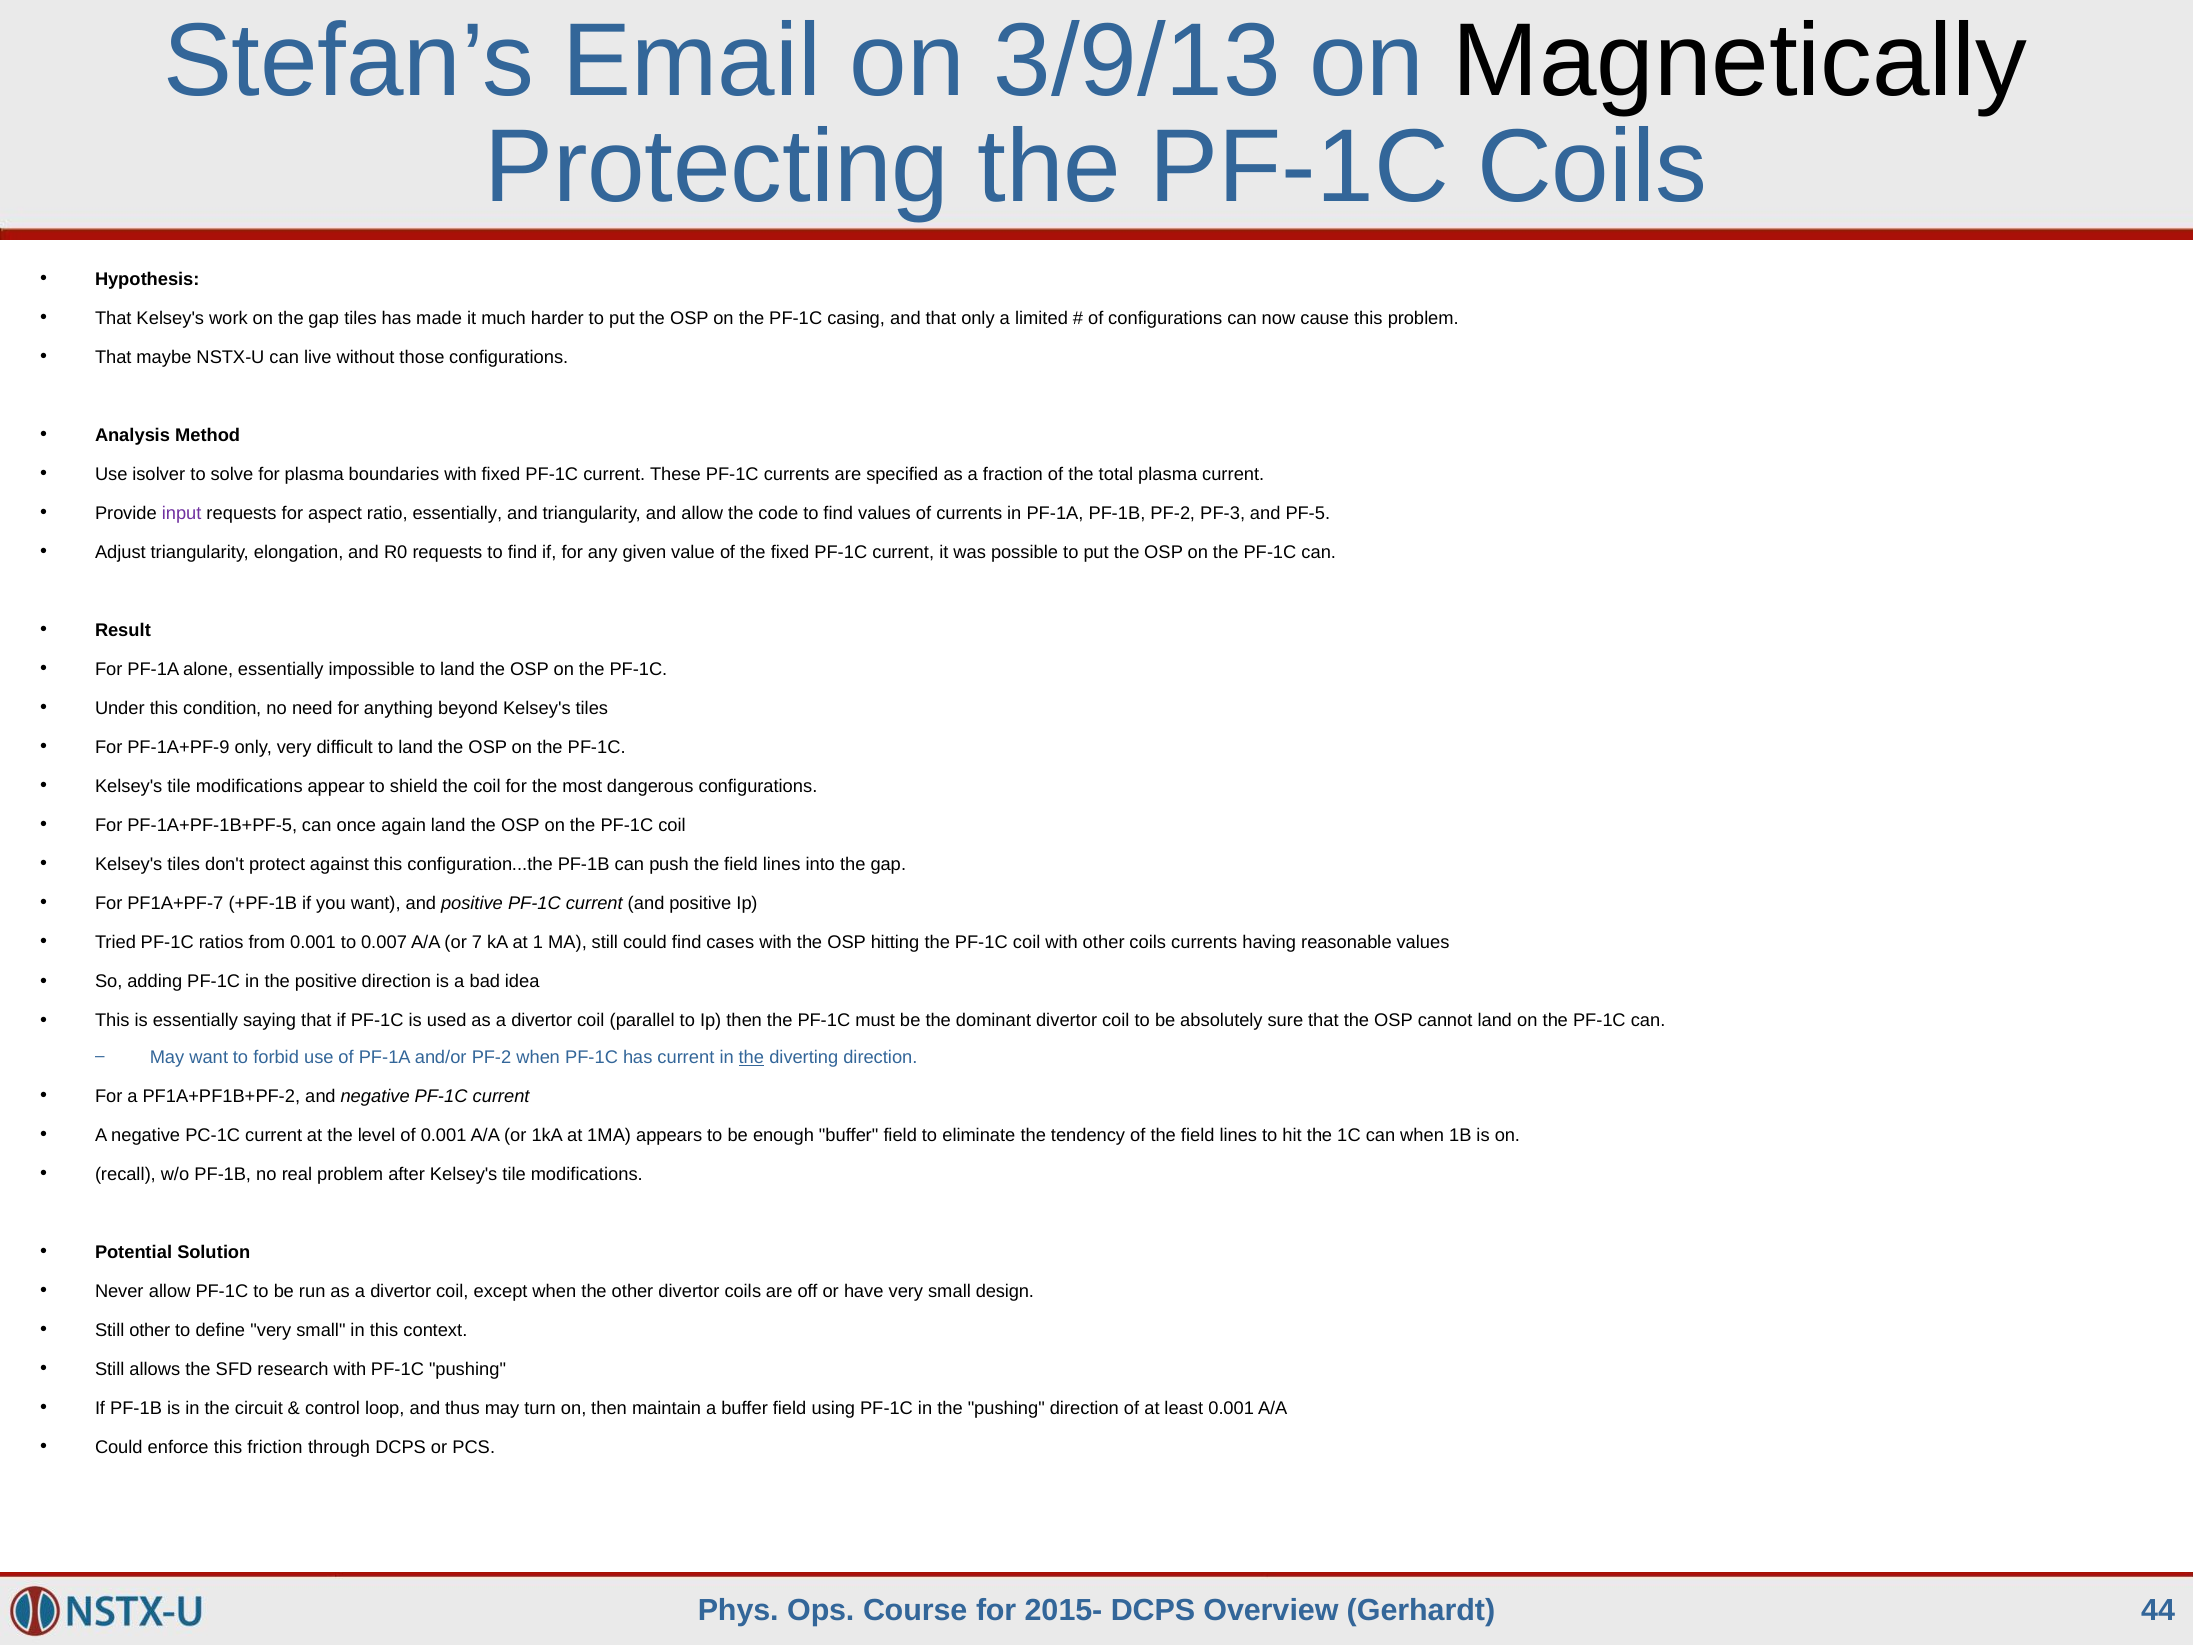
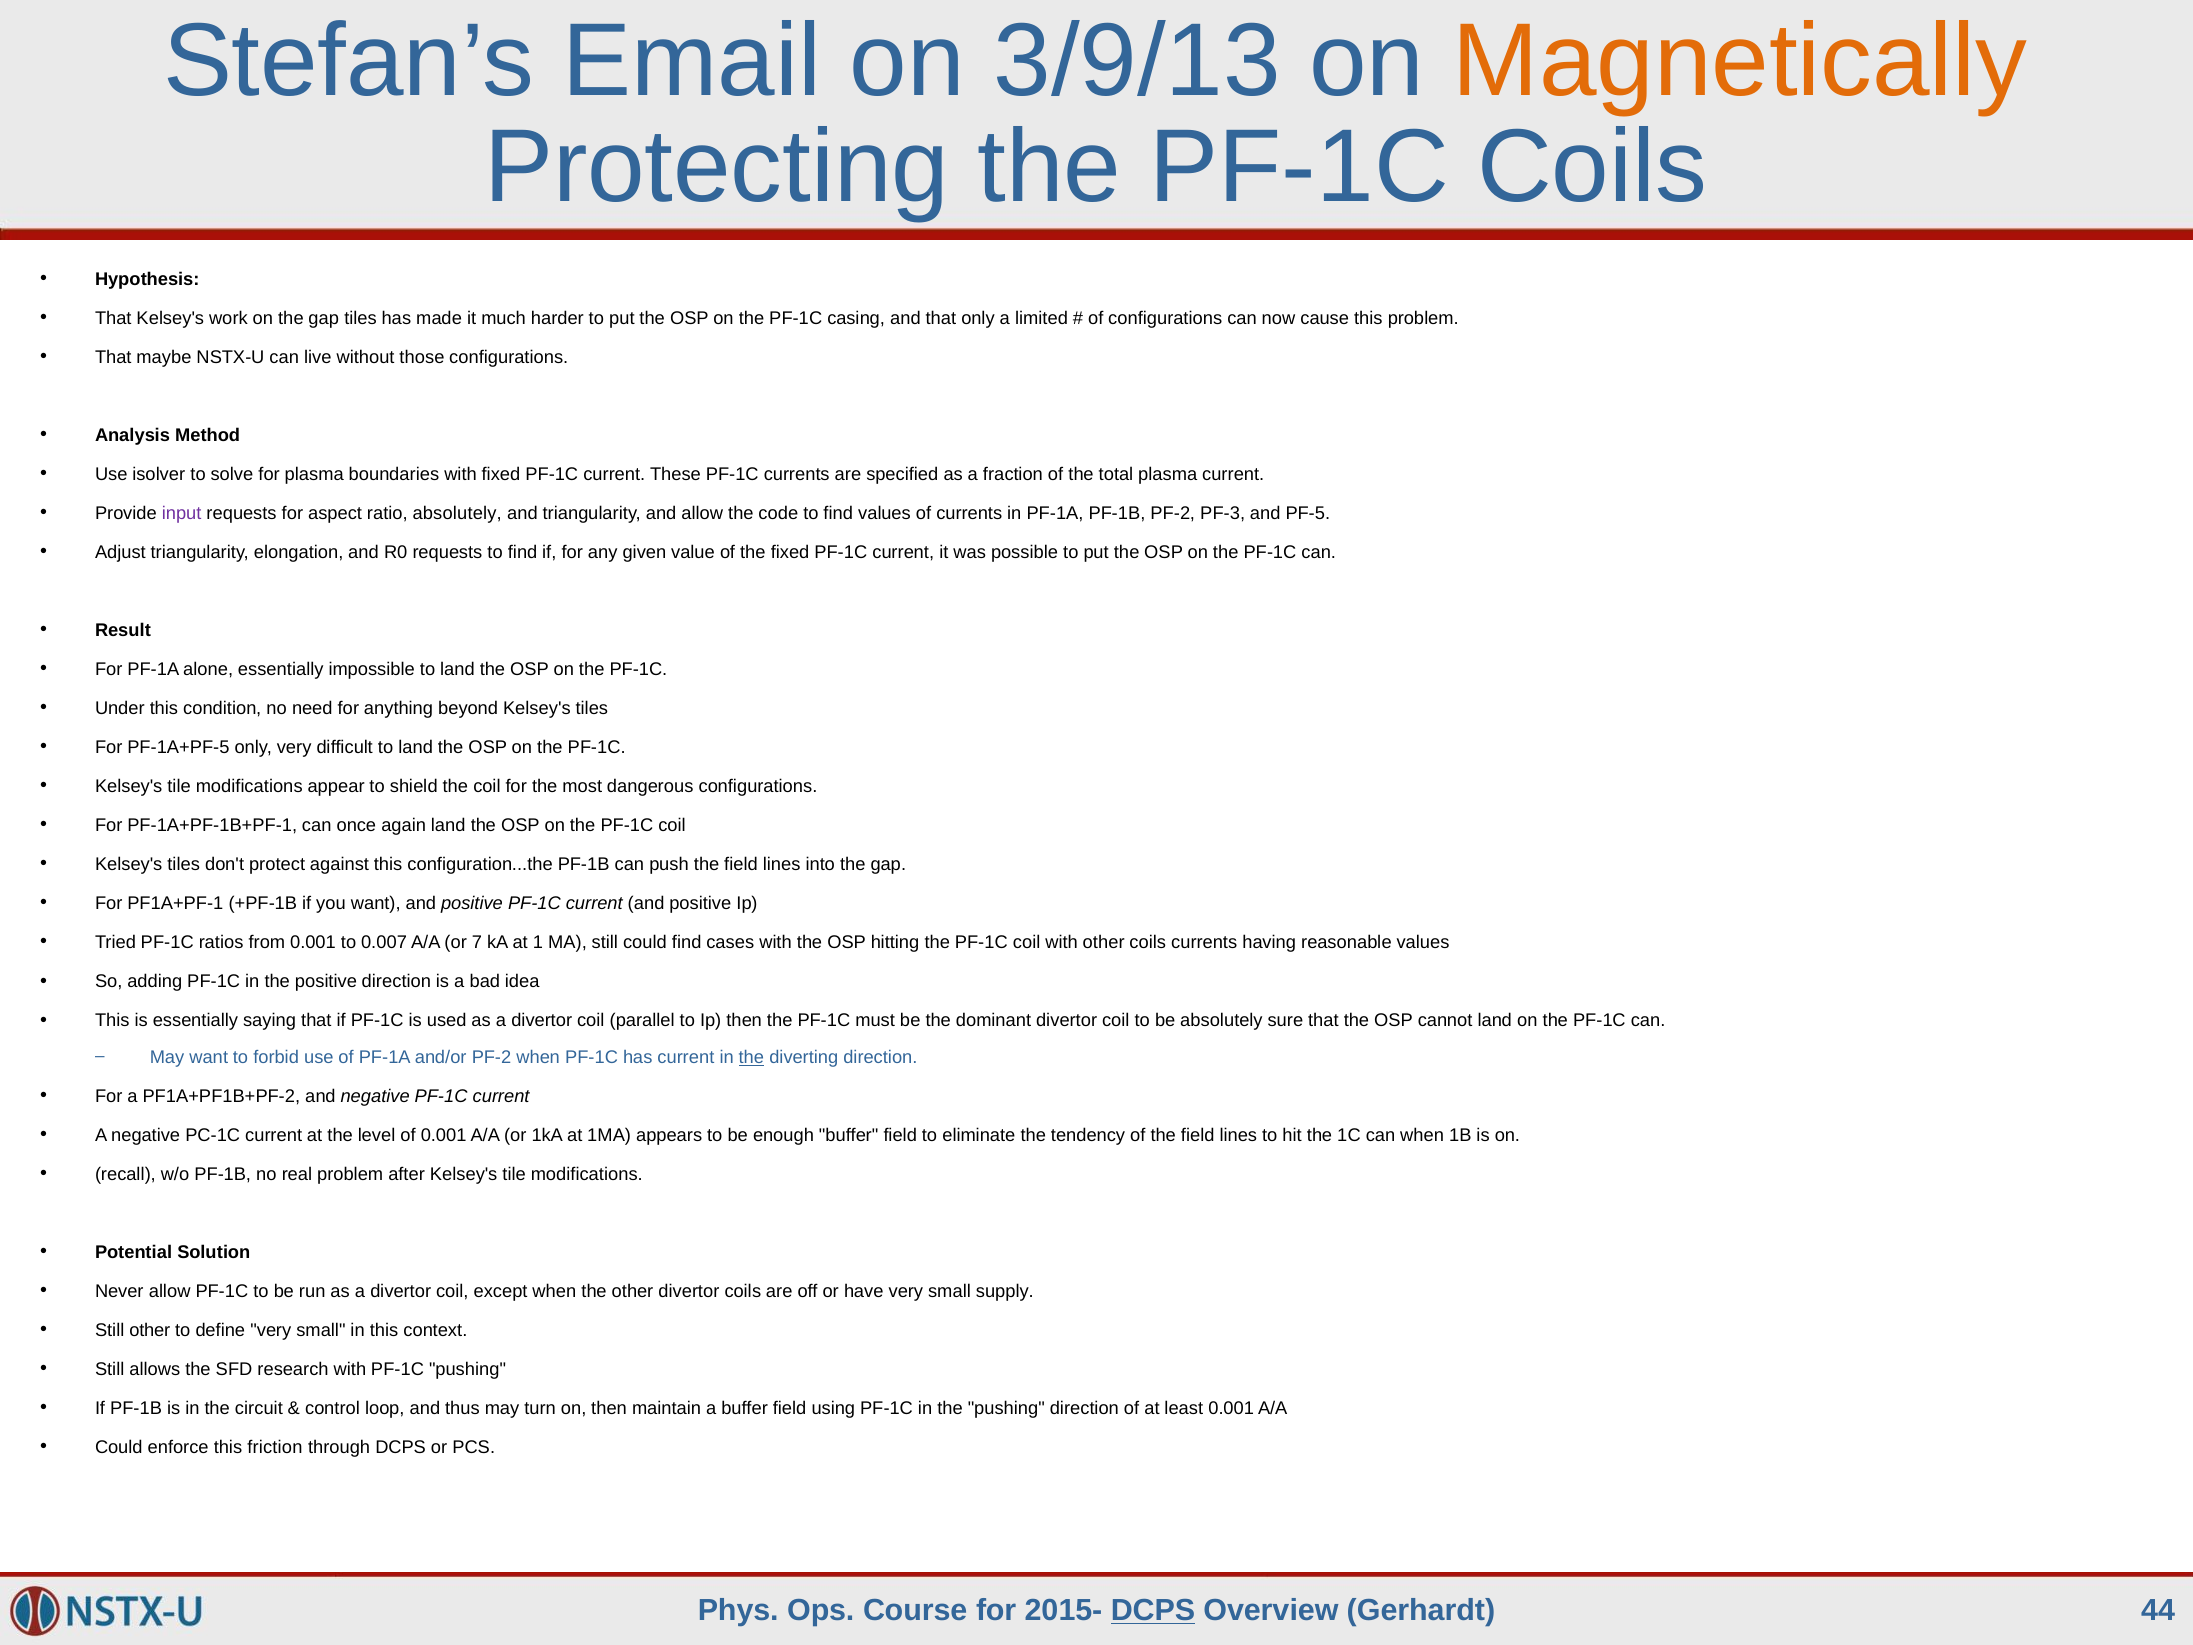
Magnetically colour: black -> orange (1740, 61)
ratio essentially: essentially -> absolutely (457, 513)
PF-1A+PF-9: PF-1A+PF-9 -> PF-1A+PF-5 (178, 747)
PF-1A+PF-1B+PF-5: PF-1A+PF-1B+PF-5 -> PF-1A+PF-1B+PF-1 (212, 825)
PF1A+PF-7: PF1A+PF-7 -> PF1A+PF-1 (175, 903)
design: design -> supply (1005, 1291)
DCPS underline: none -> present (1153, 1610)
